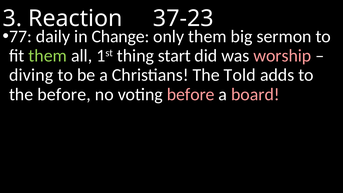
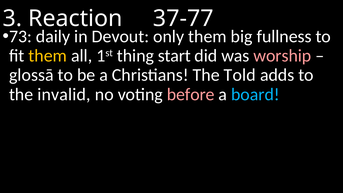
37-23: 37-23 -> 37-77 (183, 18)
77: 77 -> 73 (20, 36)
Change: Change -> Devout (120, 36)
sermon: sermon -> fullness (284, 36)
them colour: light green -> yellow (48, 56)
diving: diving -> glossā (31, 75)
the before: before -> invalid (64, 94)
board colour: pink -> light blue (255, 94)
